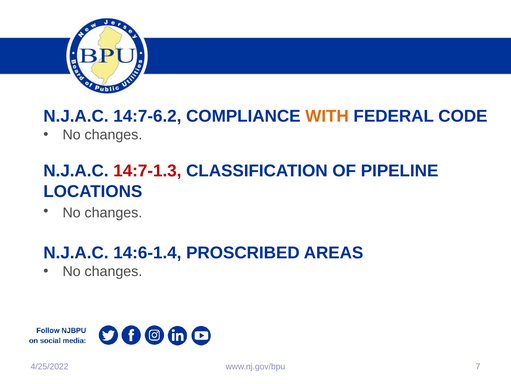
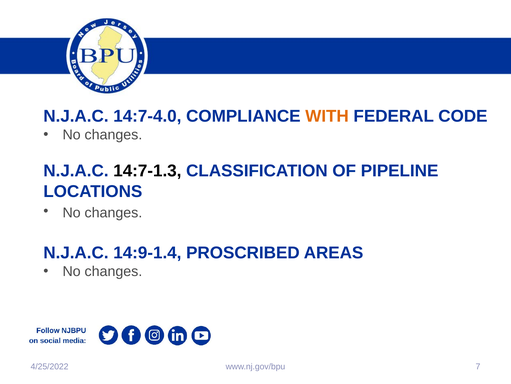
14:7-6.2: 14:7-6.2 -> 14:7-4.0 (147, 116)
14:7-1.3 colour: red -> black (147, 171)
14:6-1.4: 14:6-1.4 -> 14:9-1.4 (147, 252)
